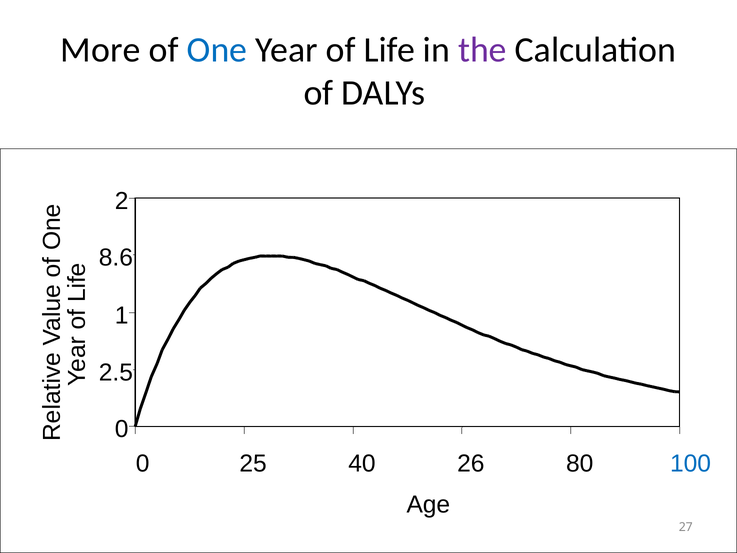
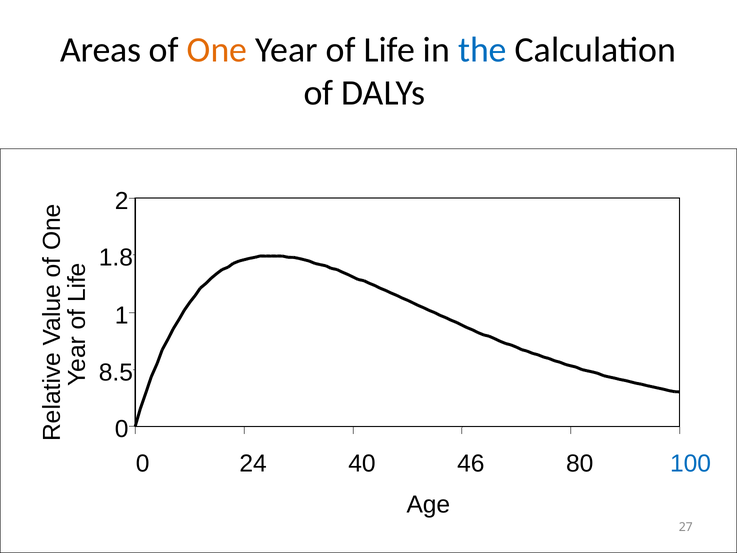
More: More -> Areas (101, 50)
One colour: blue -> orange (217, 50)
the colour: purple -> blue (482, 50)
8.6: 8.6 -> 1.8 (116, 257)
2.5: 2.5 -> 8.5 (116, 372)
25: 25 -> 24 (253, 464)
26: 26 -> 46 (471, 464)
